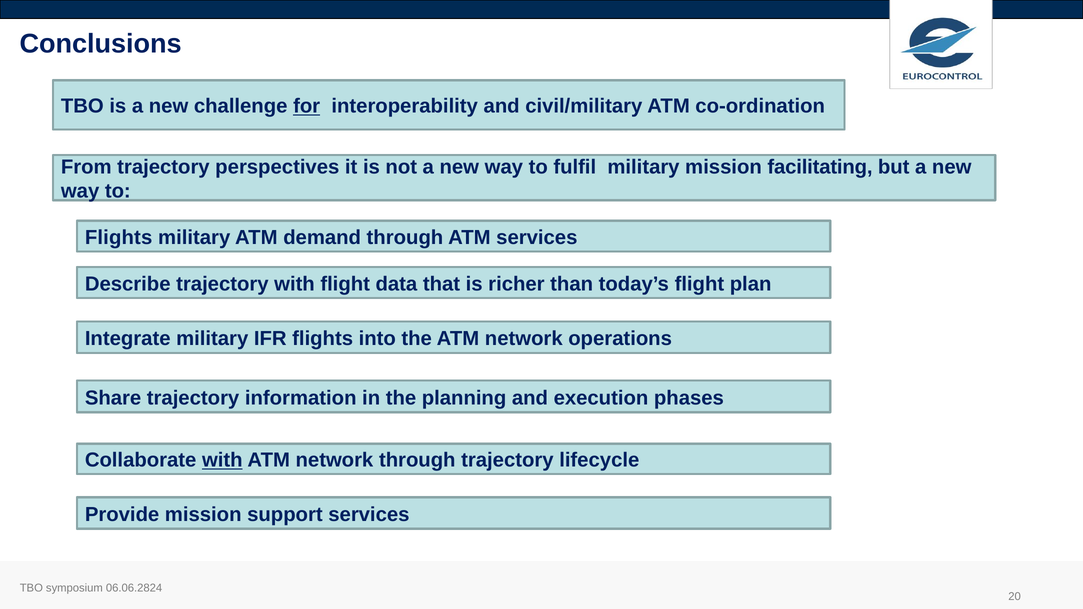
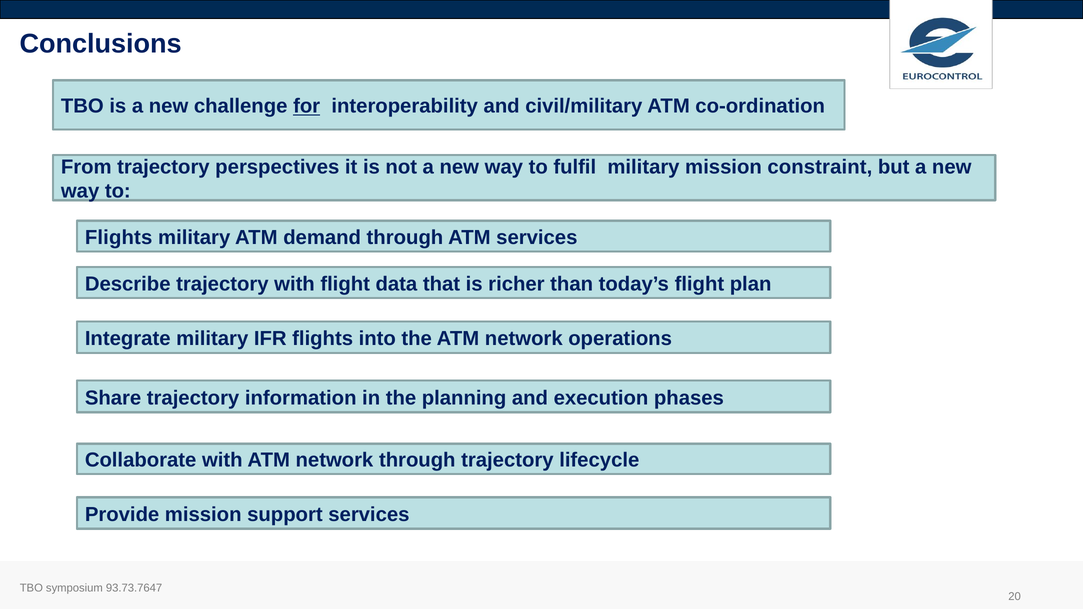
facilitating: facilitating -> constraint (820, 167)
with underline: present -> none (222, 460)
06.06.2824: 06.06.2824 -> 93.73.7647 (134, 588)
